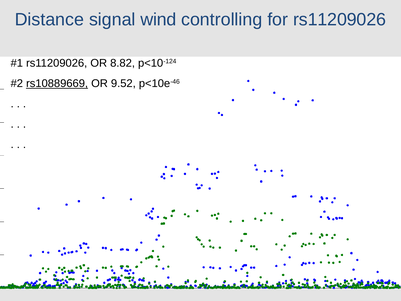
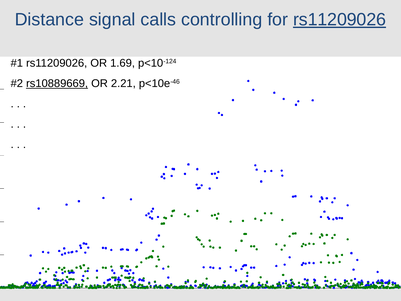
wind: wind -> calls (158, 20)
rs11209026 underline: none -> present (340, 20)
8.82: 8.82 -> 1.69 (123, 63)
9.52: 9.52 -> 2.21 (123, 83)
